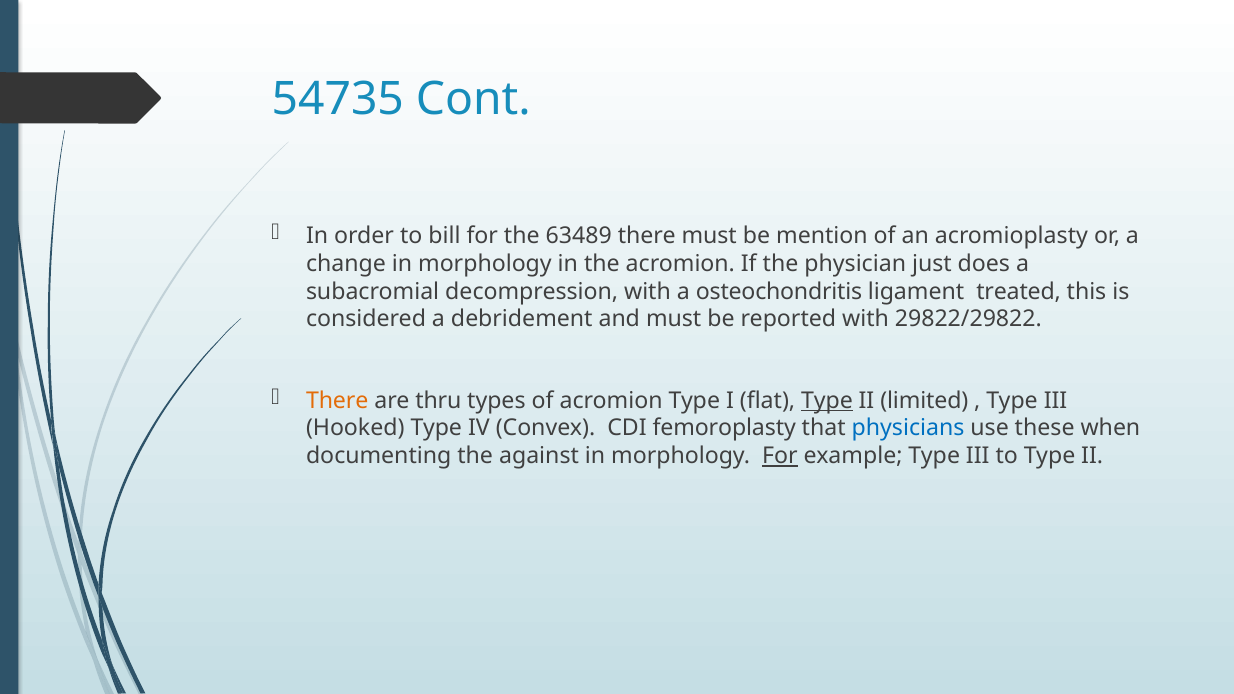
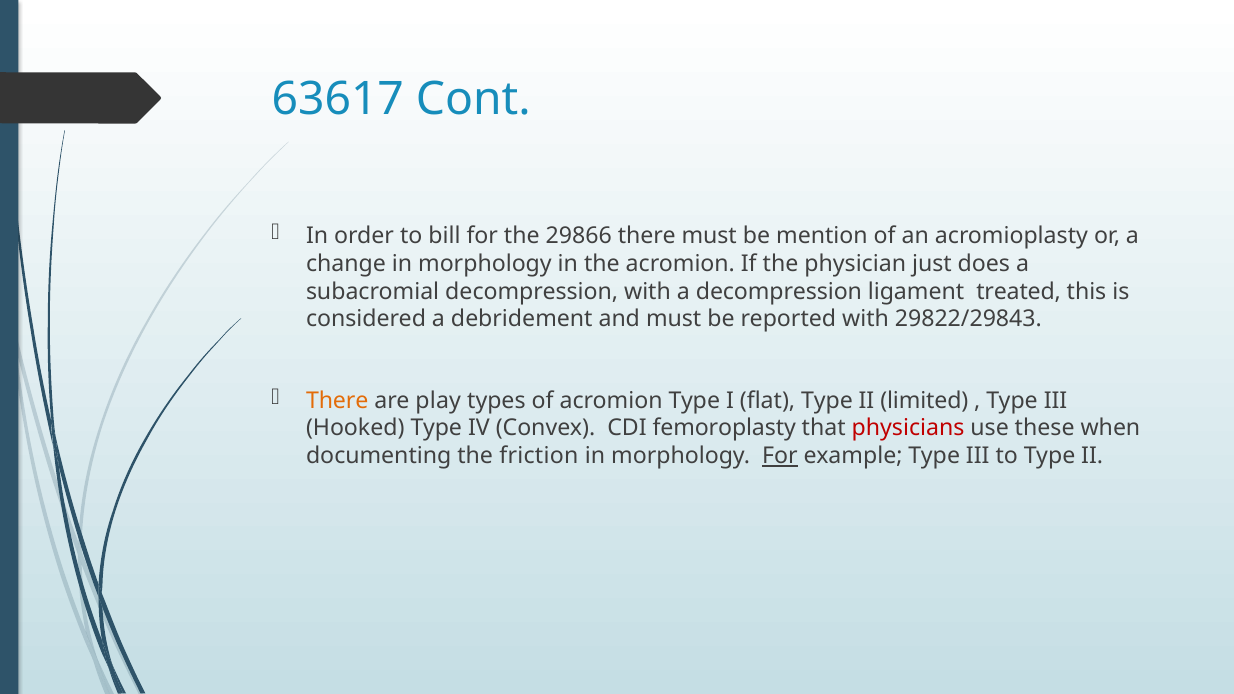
54735: 54735 -> 63617 (338, 99)
63489: 63489 -> 29866 (579, 236)
a osteochondritis: osteochondritis -> decompression (779, 292)
29822/29822: 29822/29822 -> 29822/29843 (968, 319)
thru: thru -> play (438, 401)
Type underline: present -> none (827, 401)
physicians colour: blue -> red (908, 428)
against: against -> friction (539, 456)
